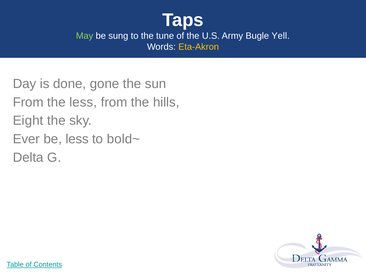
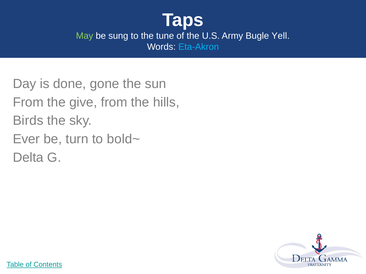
Eta-Akron colour: yellow -> light blue (199, 47)
the less: less -> give (83, 102)
Eight: Eight -> Birds (28, 121)
be less: less -> turn (77, 139)
